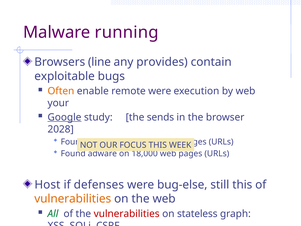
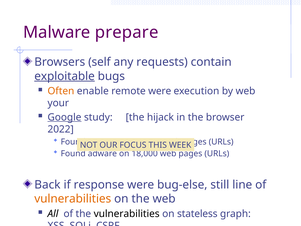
running: running -> prepare (127, 32)
line: line -> self (99, 62)
provides: provides -> requests (162, 62)
exploitable underline: none -> present (65, 76)
sends: sends -> hijack (160, 117)
2028: 2028 -> 2022 (61, 129)
Host: Host -> Back (47, 184)
defenses: defenses -> response (99, 184)
still this: this -> line (242, 184)
All colour: green -> black (53, 213)
vulnerabilities colour: red -> black (127, 213)
